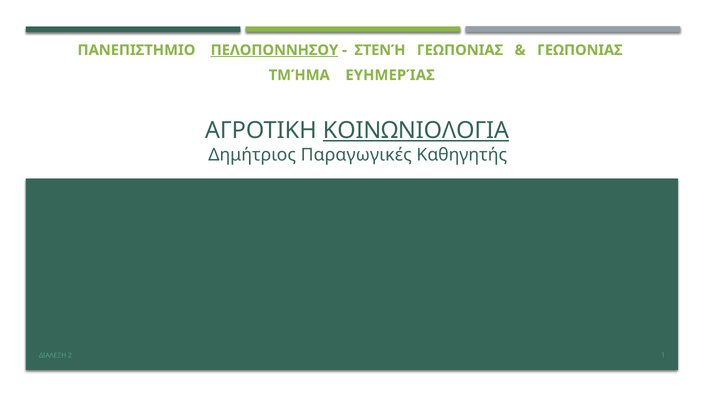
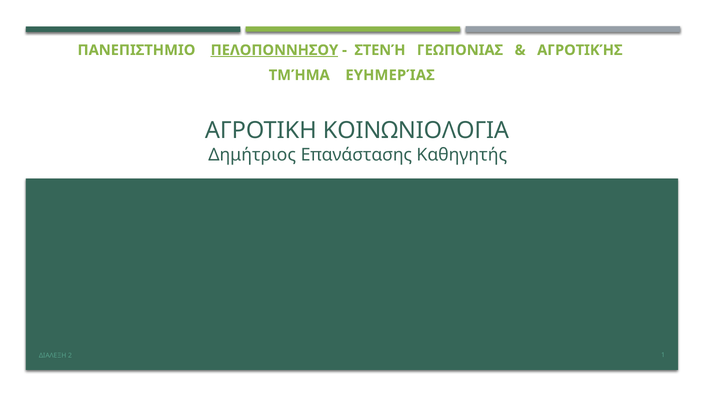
ΓΕΩΠΟΝΙΑΣ: ΓΕΩΠΟΝΙΑΣ -> ΑΓΡΟΤΙΚΉΣ (580, 50)
ΚΟΙΝΩΝΙΟΛΟΓΙΑ underline: present -> none (416, 131)
Παραγωγικές: Παραγωγικές -> Επανάστασης (356, 155)
